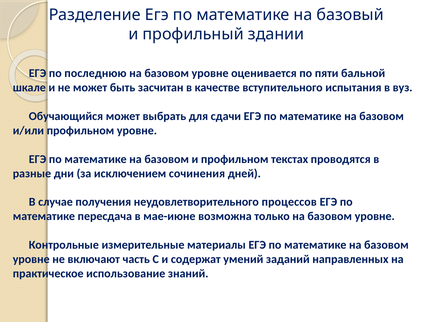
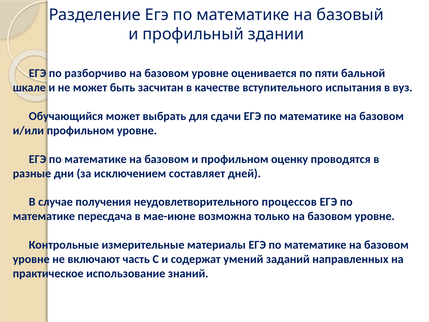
последнюю: последнюю -> разборчиво (95, 73)
текстах: текстах -> оценку (290, 159)
сочинения: сочинения -> составляет (197, 173)
